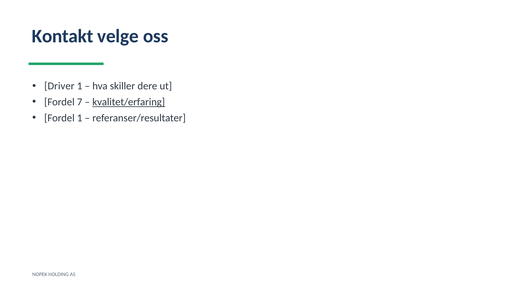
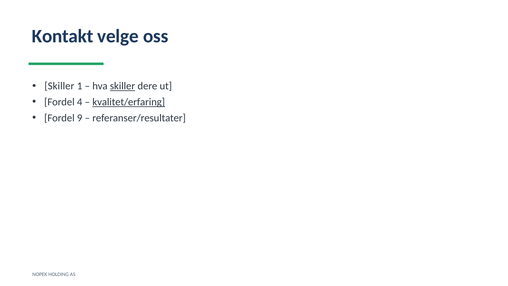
Driver: Driver -> Skiller (59, 86)
skiller underline: none -> present (123, 86)
7: 7 -> 4 (80, 102)
Fordel 1: 1 -> 9 (80, 118)
